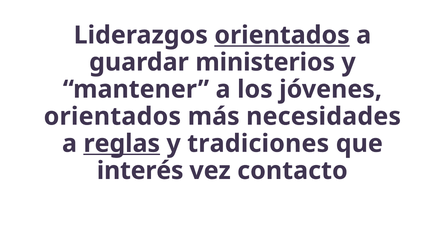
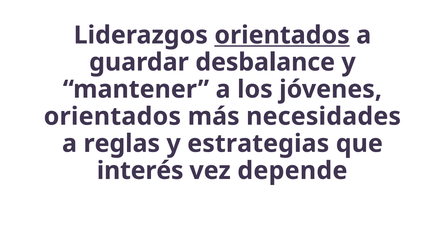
ministerios: ministerios -> desbalance (265, 62)
reglas underline: present -> none (122, 143)
tradiciones: tradiciones -> estrategias (258, 143)
contacto: contacto -> depende (292, 170)
